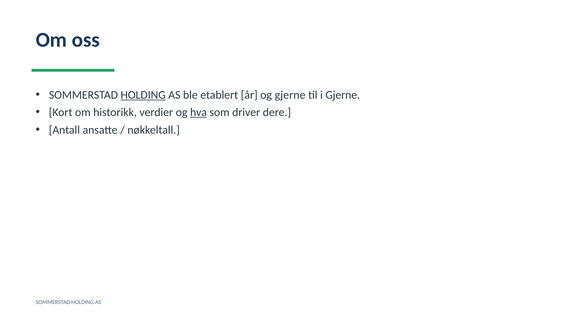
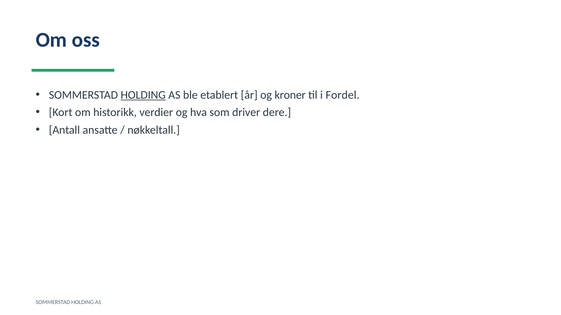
og gjerne: gjerne -> kroner (290, 95)
i Gjerne: Gjerne -> Fordel (343, 95)
hva underline: present -> none (199, 113)
